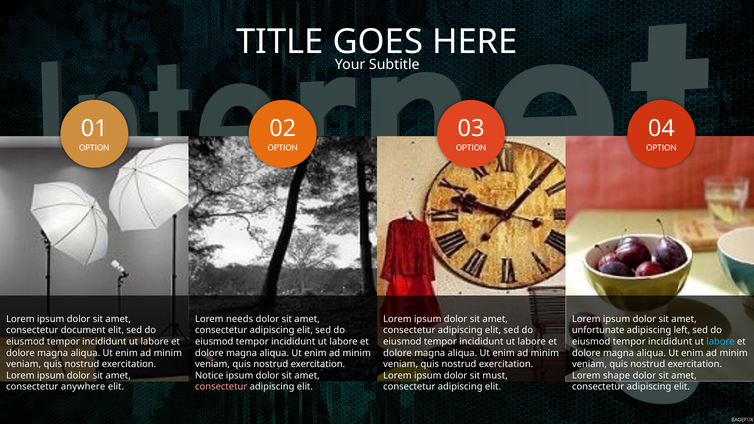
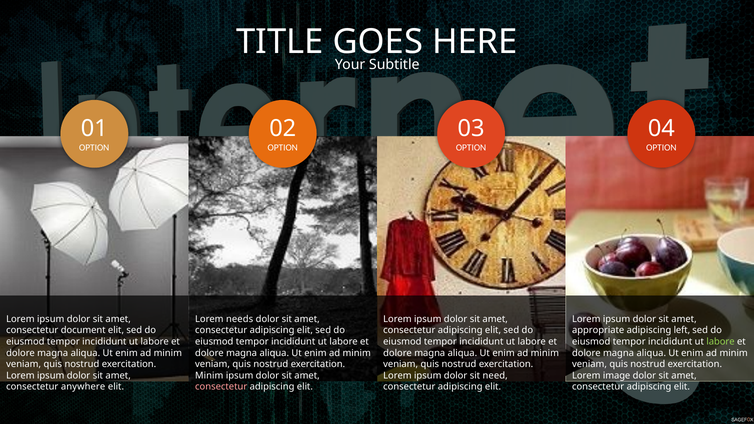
unfortunate: unfortunate -> appropriate (598, 330)
labore colour: light blue -> light green (721, 342)
Notice: Notice -> Minim (209, 376)
must: must -> need (495, 376)
shape: shape -> image (617, 376)
